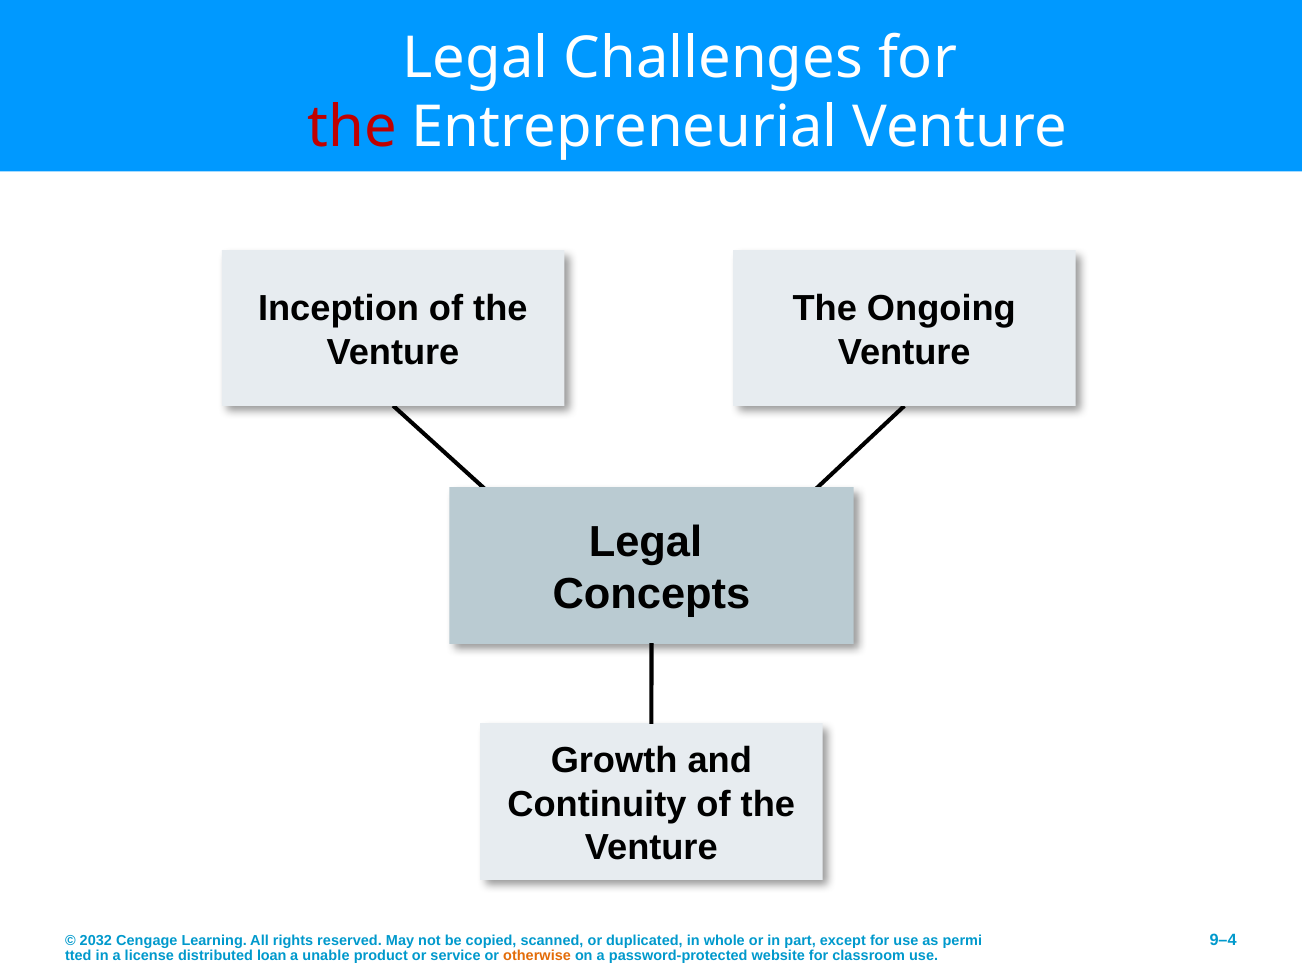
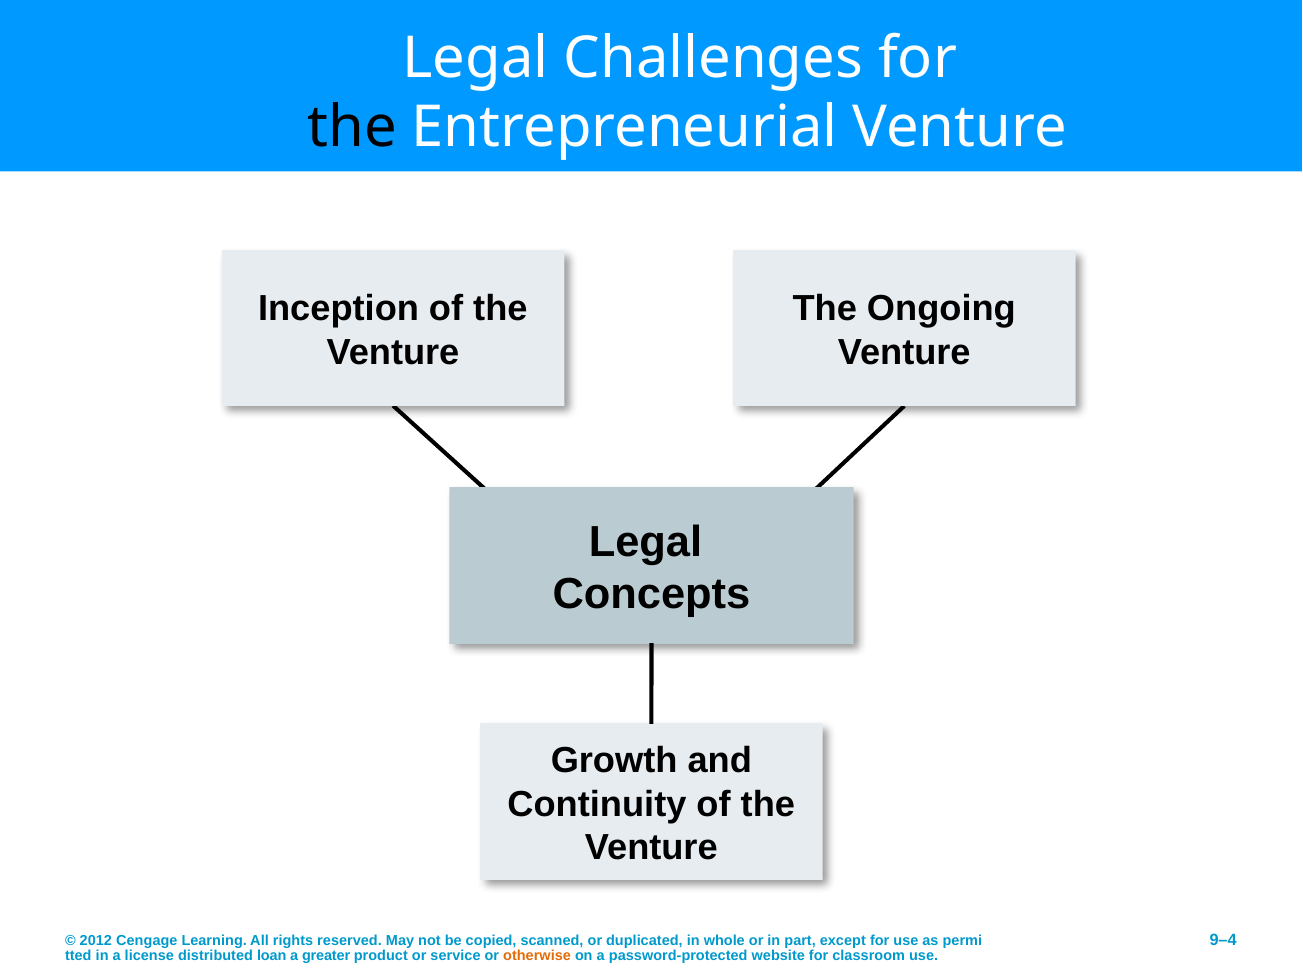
the colour: red -> black (352, 128)
2032: 2032 -> 2012 (96, 941)
unable: unable -> greater (326, 956)
